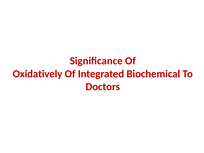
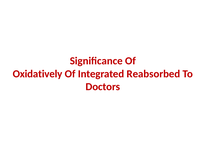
Biochemical: Biochemical -> Reabsorbed (153, 74)
